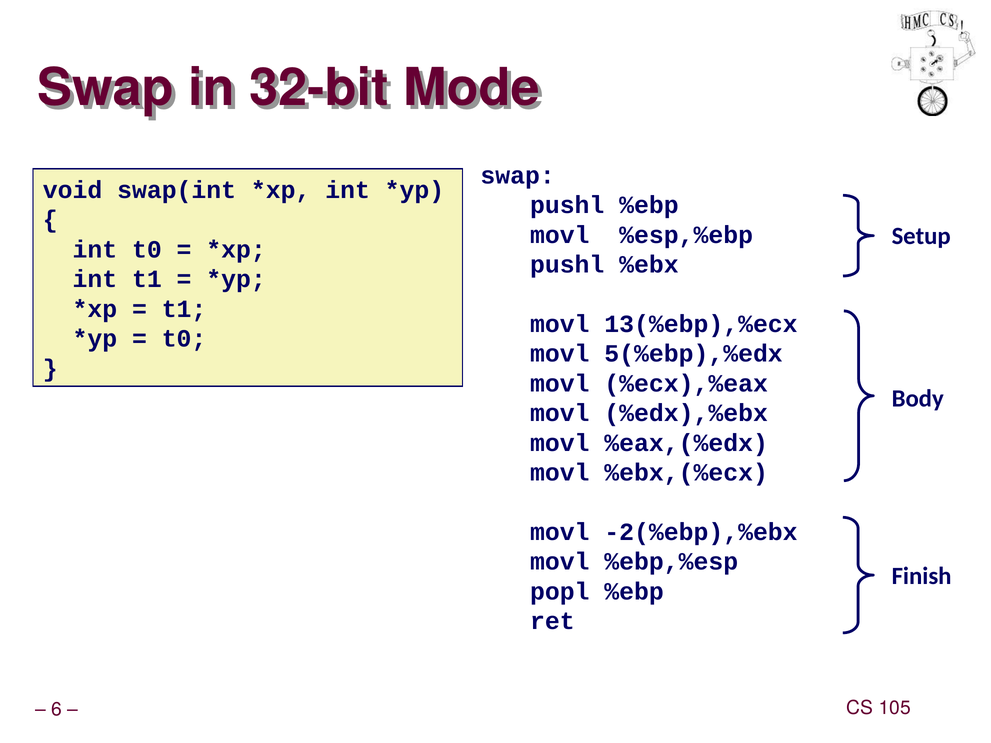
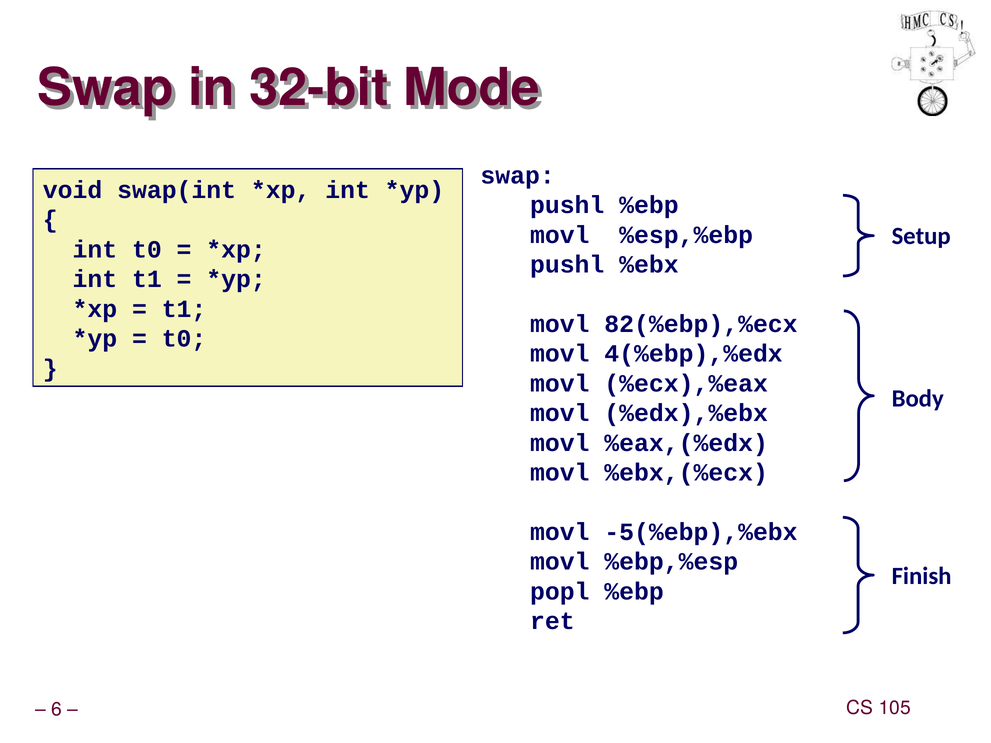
13(%ebp),%ecx: 13(%ebp),%ecx -> 82(%ebp),%ecx (701, 324)
5(%ebp),%edx: 5(%ebp),%edx -> 4(%ebp),%edx (694, 354)
-2(%ebp),%ebx: -2(%ebp),%ebx -> -5(%ebp),%ebx (701, 532)
